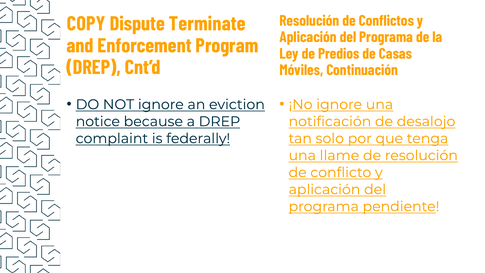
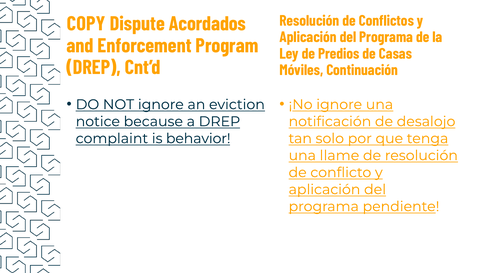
Terminate: Terminate -> Acordados (207, 24)
federally: federally -> behavior (198, 138)
